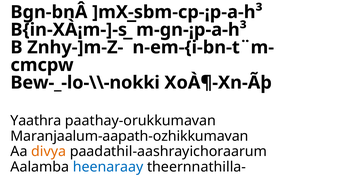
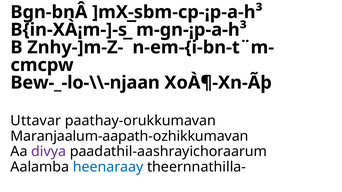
Bew-_-lo-\\-nokki: Bew-_-lo-\\-nokki -> Bew-_-lo-\\-njaan (85, 83)
Yaathra: Yaathra -> Uttavar (36, 121)
divya colour: orange -> purple (49, 152)
